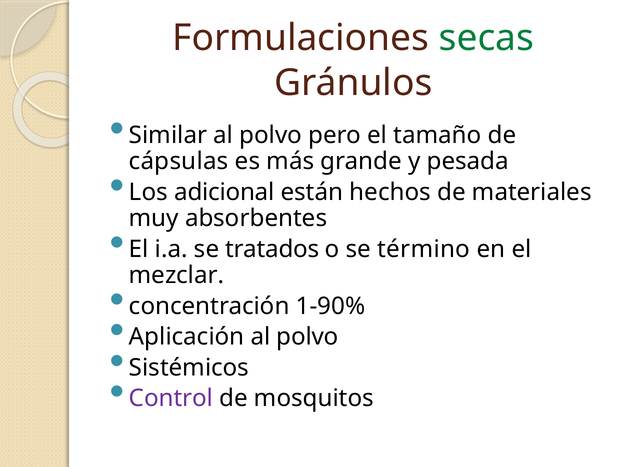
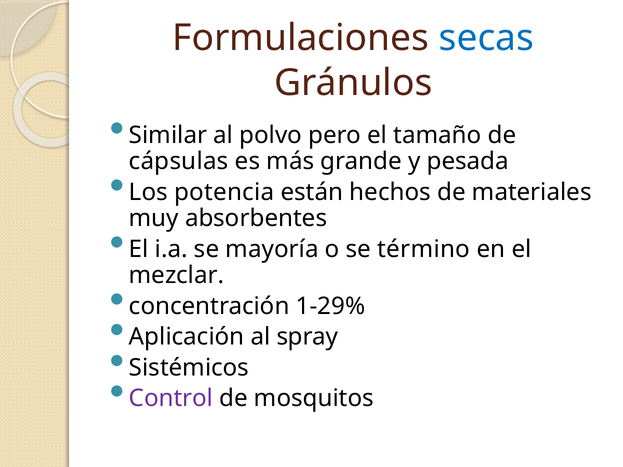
secas colour: green -> blue (486, 38)
adicional: adicional -> potencia (224, 192)
tratados: tratados -> mayoría (272, 249)
1-90%: 1-90% -> 1-29% (331, 306)
Aplicación al polvo: polvo -> spray (307, 337)
